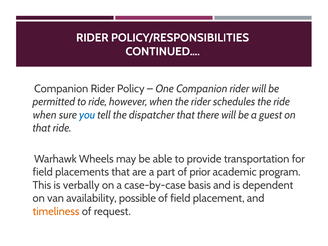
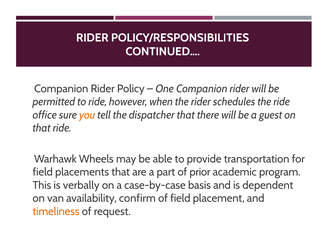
when: when -> office (45, 115)
you colour: blue -> orange (87, 115)
possible: possible -> confirm (137, 198)
